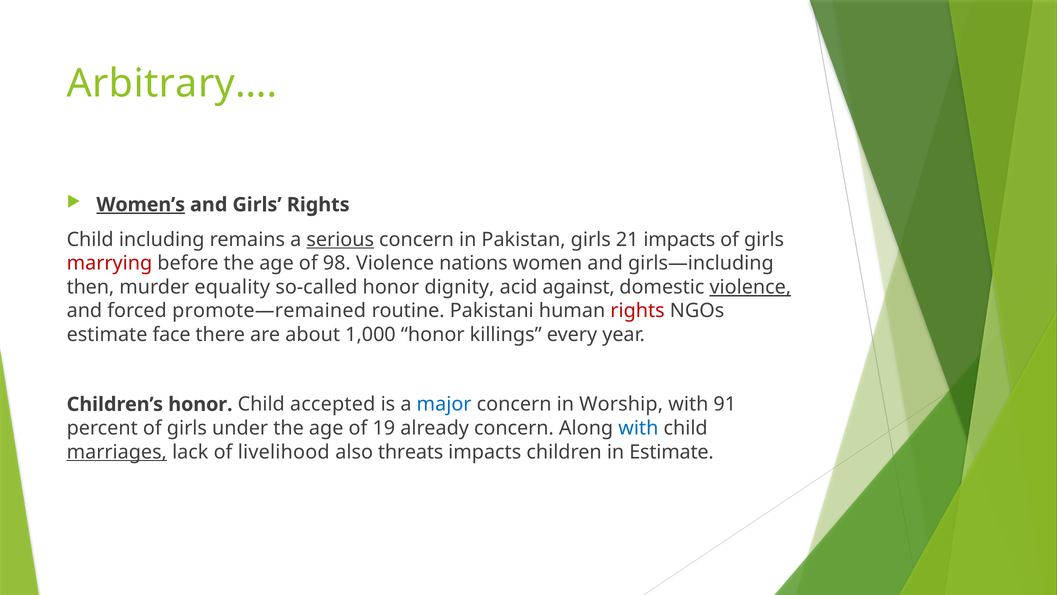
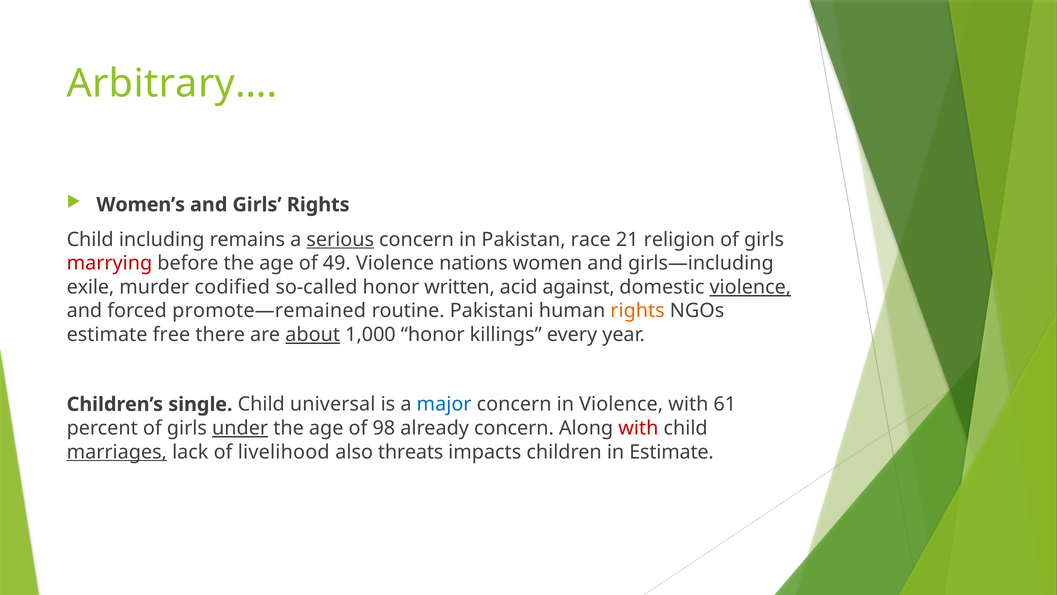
Women’s underline: present -> none (141, 205)
Pakistan girls: girls -> race (591, 239)
21 impacts: impacts -> religion (679, 239)
98: 98 -> 49 (337, 263)
then: then -> exile (90, 287)
equality: equality -> codified (232, 287)
dignity: dignity -> written (460, 287)
rights colour: red -> orange (638, 311)
face: face -> free (171, 334)
about underline: none -> present (313, 334)
Children’s honor: honor -> single (200, 404)
accepted: accepted -> universal (333, 404)
in Worship: Worship -> Violence (621, 404)
91: 91 -> 61 (725, 404)
under underline: none -> present (240, 428)
19: 19 -> 98 (384, 428)
with colour: blue -> red (638, 428)
